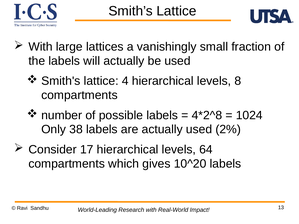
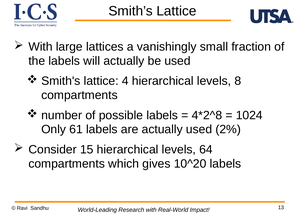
38: 38 -> 61 (76, 130)
17: 17 -> 15 (87, 150)
